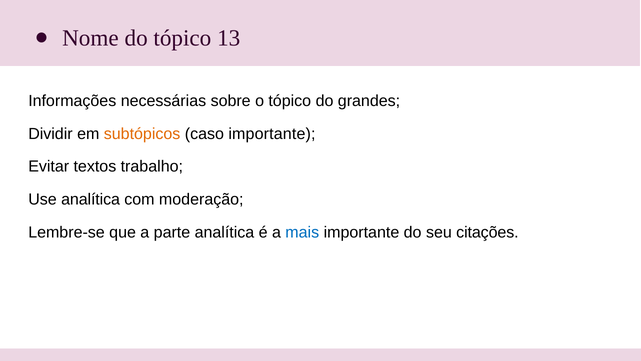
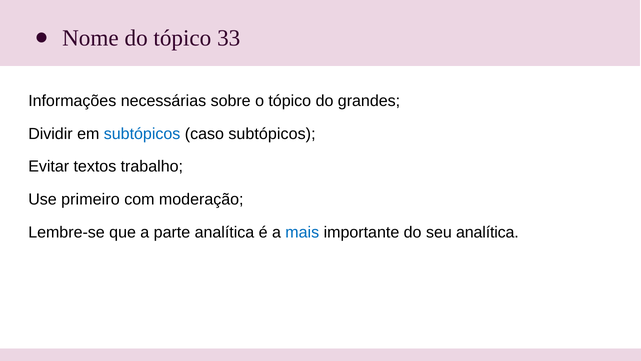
13: 13 -> 33 (229, 38)
subtópicos colour: orange -> blue (142, 134)
caso importante: importante -> subtópicos (272, 134)
Use analítica: analítica -> primeiro (90, 199)
seu citações: citações -> analítica (487, 232)
